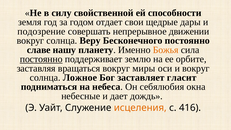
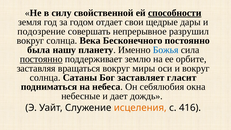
способности underline: none -> present (175, 13)
движении: движении -> разрушил (189, 31)
Веру: Веру -> Века (90, 41)
славе: славе -> была (39, 50)
Божья colour: orange -> blue (166, 50)
Ложное: Ложное -> Сатаны (80, 78)
